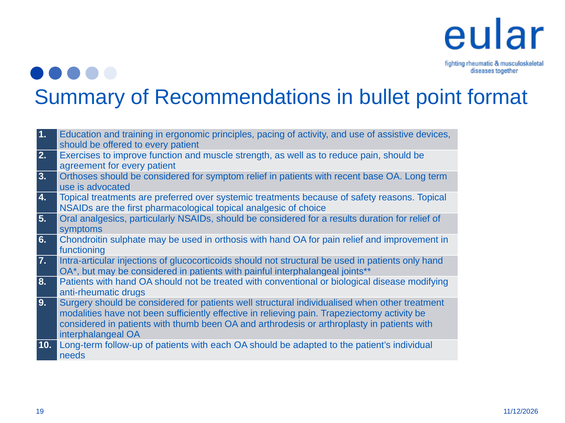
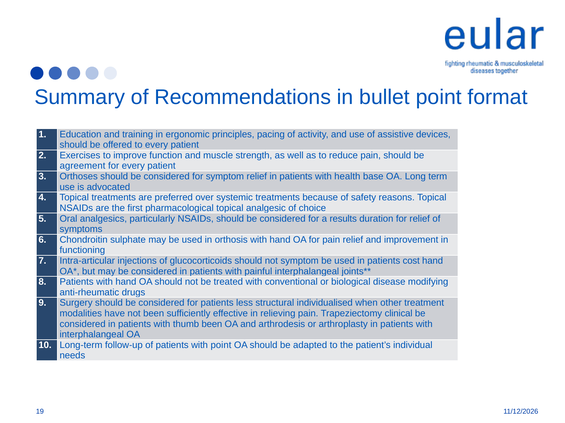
recent: recent -> health (347, 177)
not structural: structural -> symptom (300, 261)
only: only -> cost (411, 261)
patients well: well -> less (244, 303)
Trapeziectomy activity: activity -> clinical (399, 314)
with each: each -> point (221, 346)
